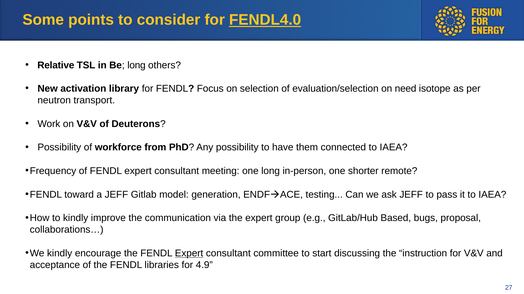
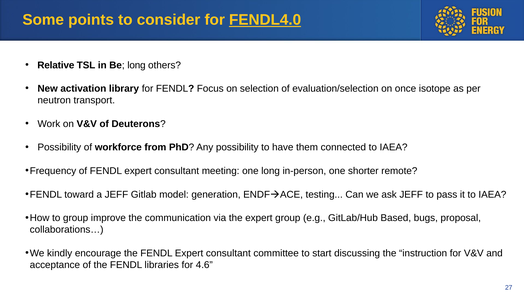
need: need -> once (406, 89)
to kindly: kindly -> group (76, 219)
Expert underline: present -> none (189, 254)
4.9: 4.9 -> 4.6 (204, 266)
